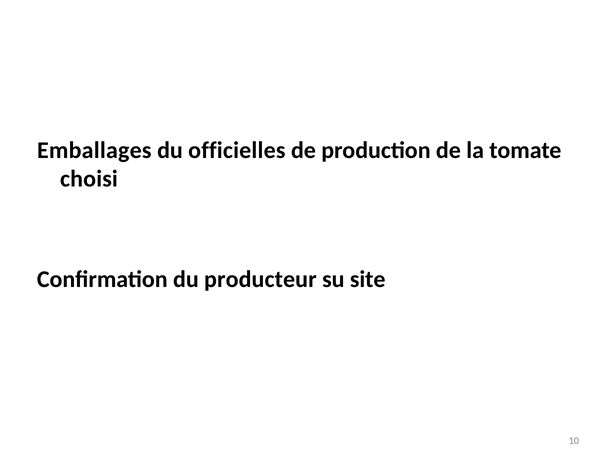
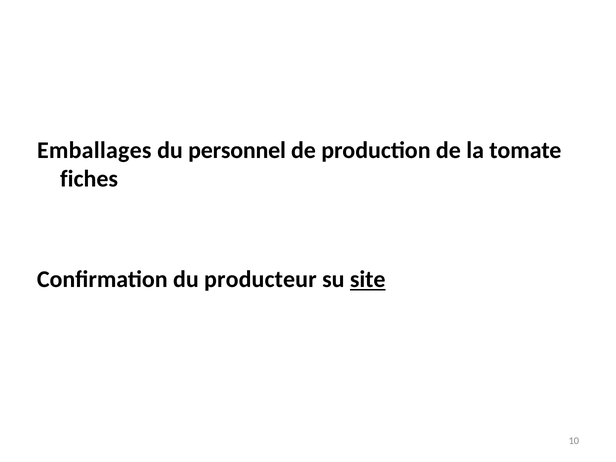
officielles: officielles -> personnel (237, 150)
choisi: choisi -> fiches (89, 179)
site underline: none -> present (368, 280)
